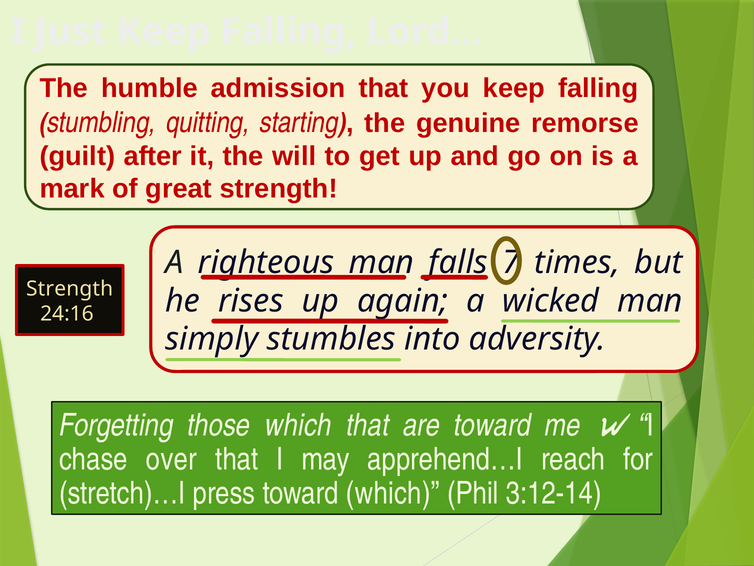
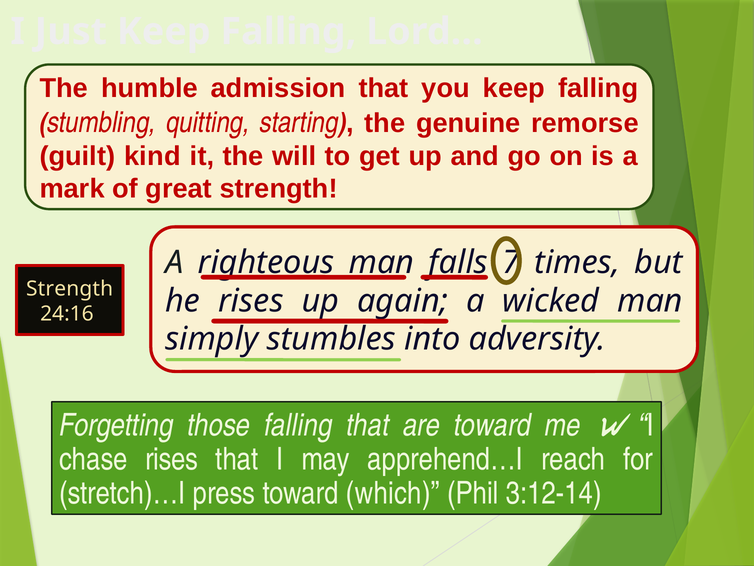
after: after -> kind (152, 156)
those which: which -> falling (298, 425)
chase over: over -> rises (172, 459)
